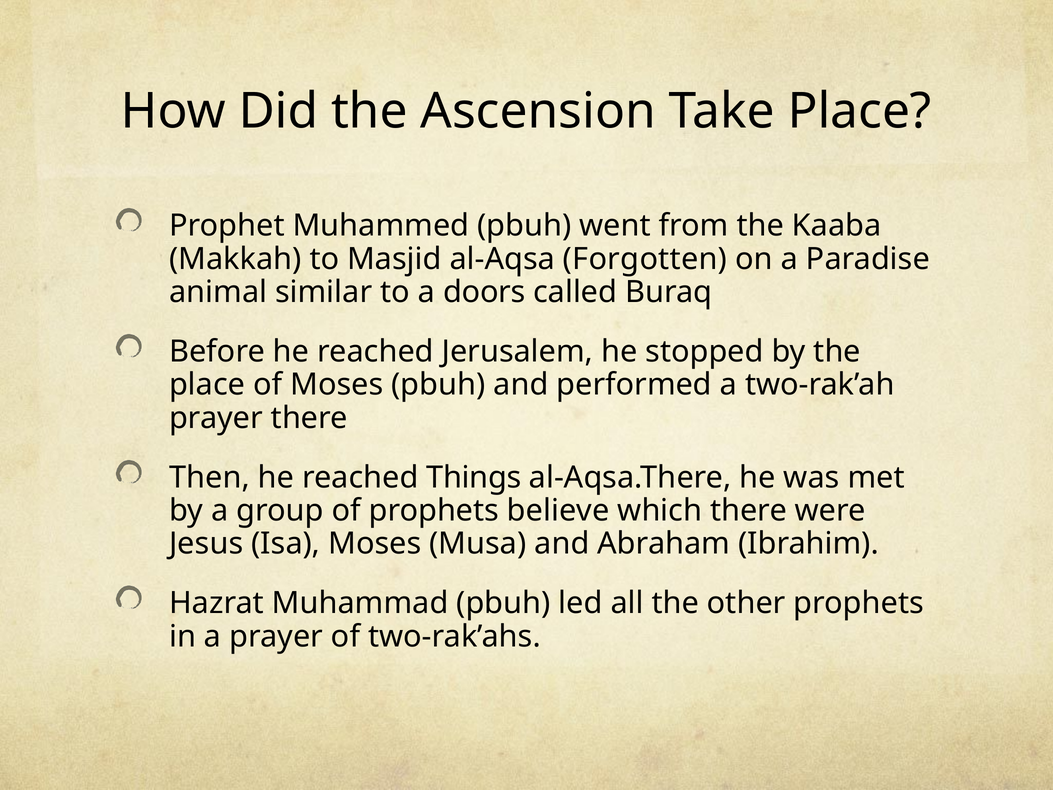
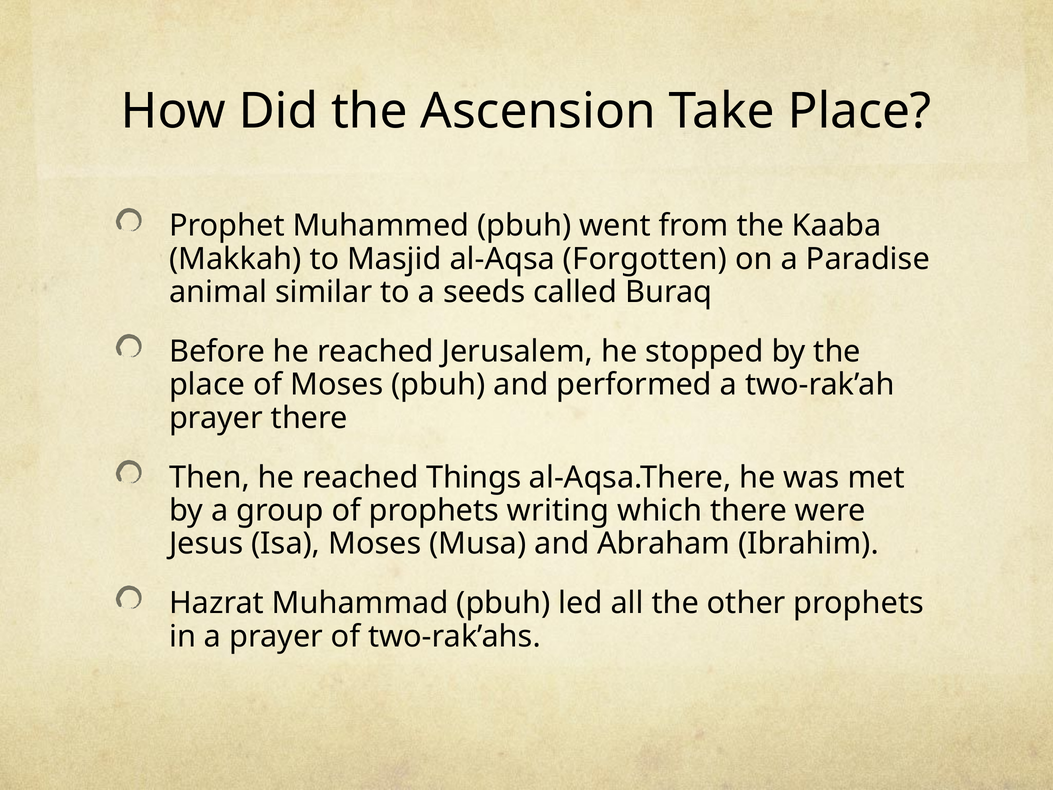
doors: doors -> seeds (484, 292)
believe: believe -> writing (558, 510)
